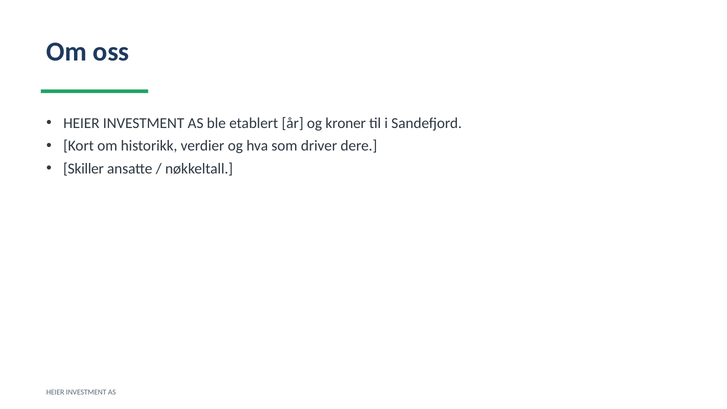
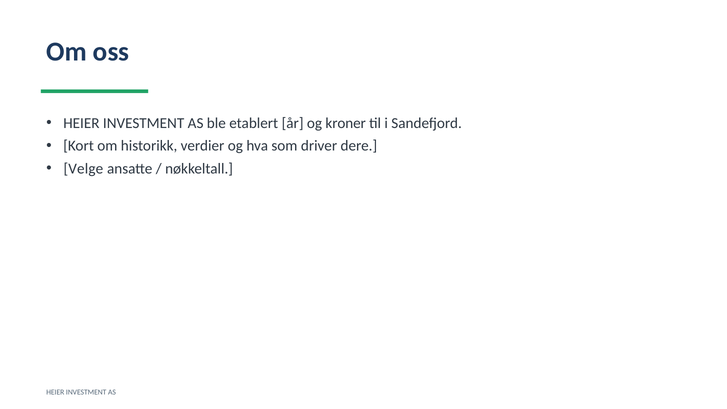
Skiller: Skiller -> Velge (83, 169)
